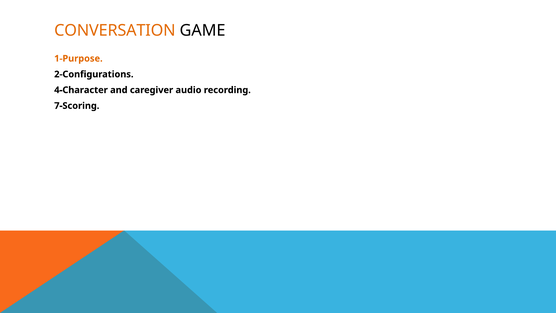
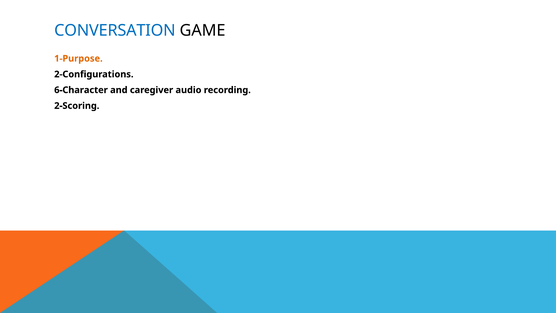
CONVERSATION colour: orange -> blue (115, 30)
4-Character: 4-Character -> 6-Character (81, 90)
7-Scoring: 7-Scoring -> 2-Scoring (77, 106)
